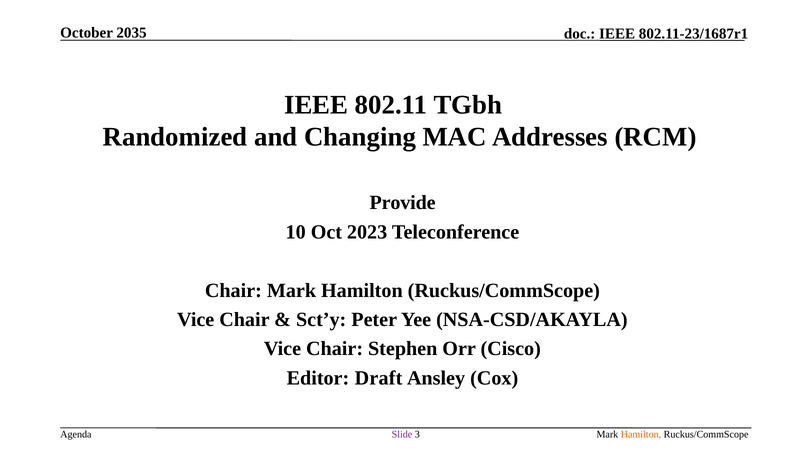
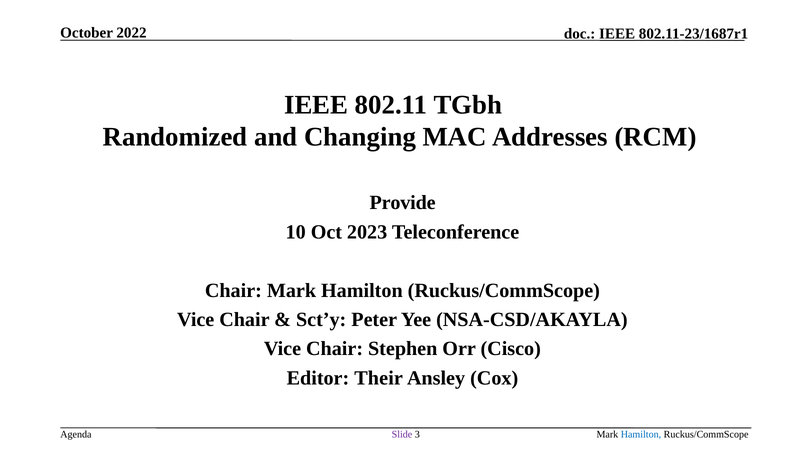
2035: 2035 -> 2022 (132, 33)
Draft: Draft -> Their (379, 378)
Hamilton colour: orange -> blue (641, 434)
